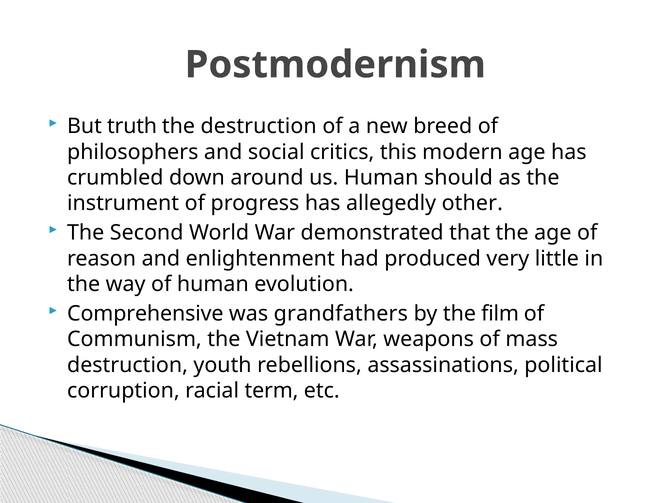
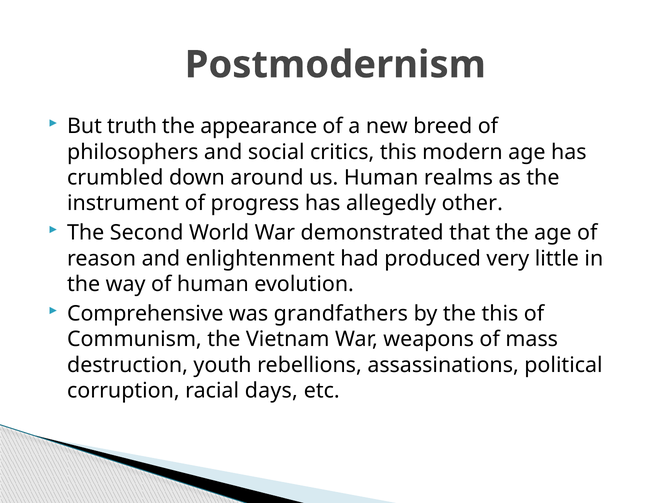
the destruction: destruction -> appearance (259, 126)
should: should -> realms (458, 178)
the film: film -> this (500, 314)
term: term -> days (271, 391)
